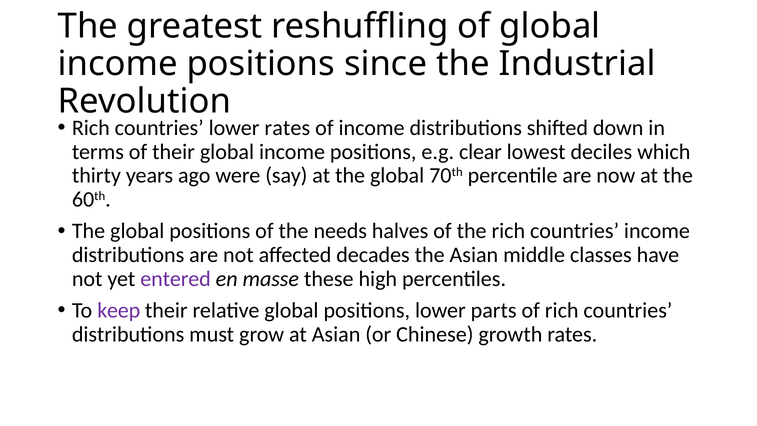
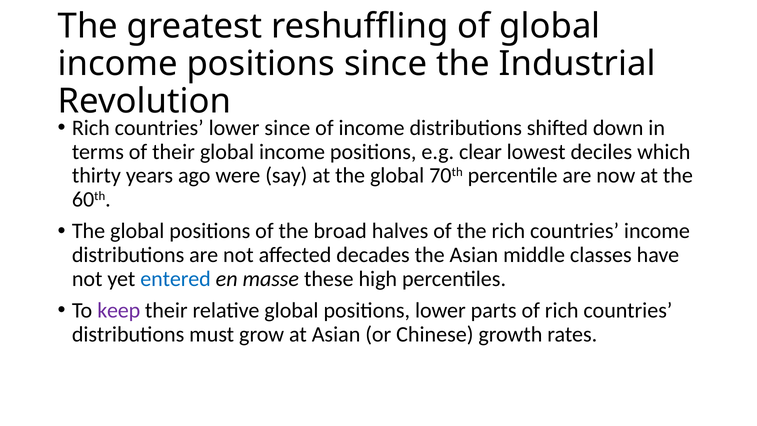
lower rates: rates -> since (287, 128)
needs: needs -> broad (340, 231)
entered colour: purple -> blue (176, 279)
